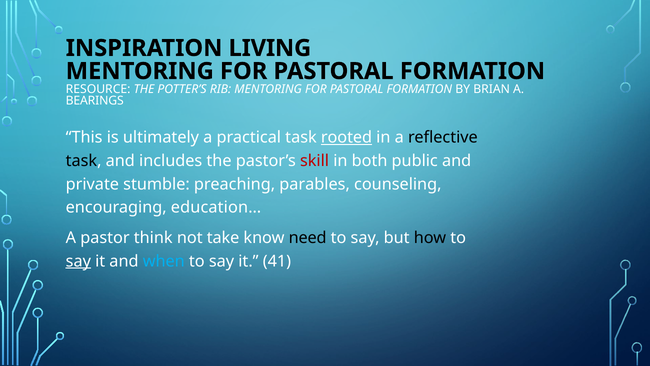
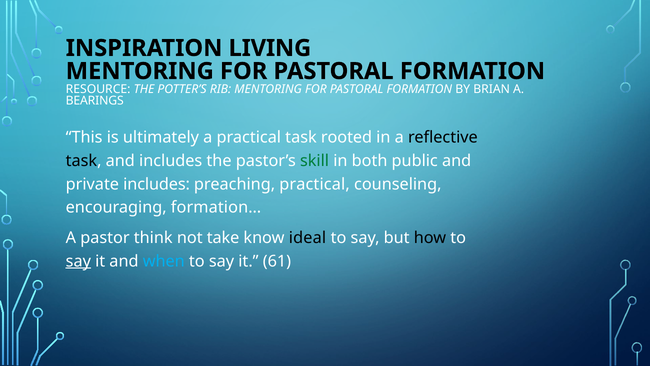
rooted underline: present -> none (346, 137)
skill colour: red -> green (315, 161)
private stumble: stumble -> includes (157, 184)
preaching parables: parables -> practical (315, 184)
education…: education… -> formation… (216, 207)
need: need -> ideal (307, 238)
41: 41 -> 61 (277, 261)
